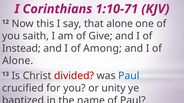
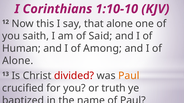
1:10-71: 1:10-71 -> 1:10-10 (117, 9)
Give: Give -> Said (100, 36)
Instead: Instead -> Human (21, 49)
Paul colour: blue -> orange (129, 76)
unity: unity -> truth (114, 88)
